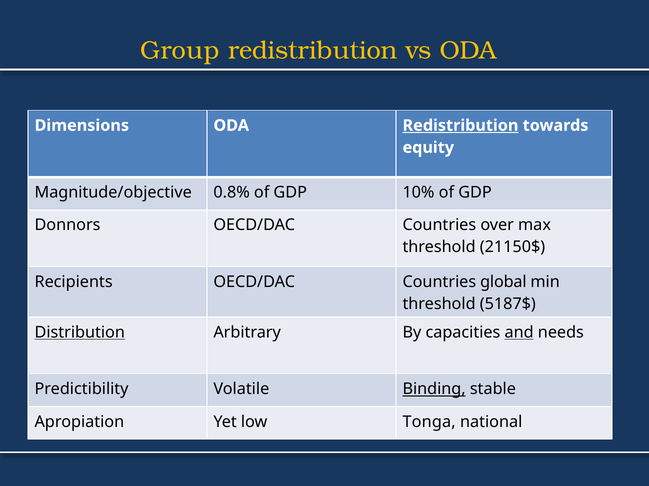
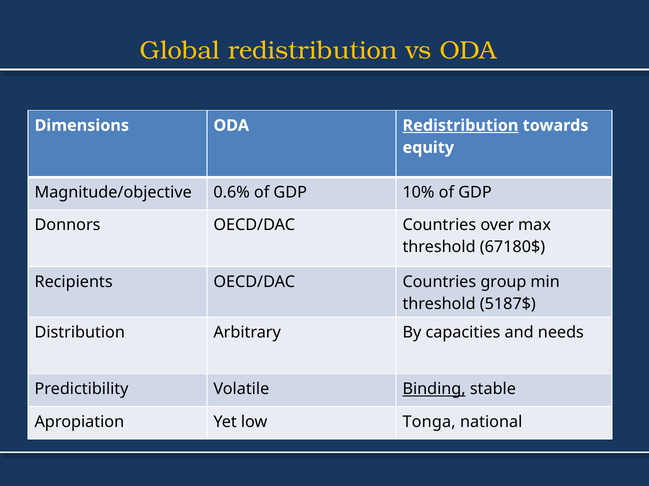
Group: Group -> Global (180, 51)
0.8%: 0.8% -> 0.6% (232, 193)
21150$: 21150$ -> 67180$ (513, 248)
global: global -> group (503, 282)
Distribution underline: present -> none (80, 333)
and underline: present -> none (519, 333)
